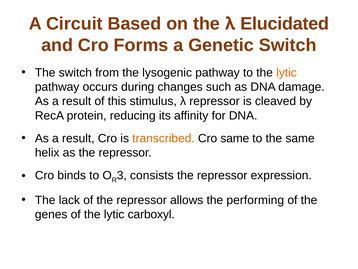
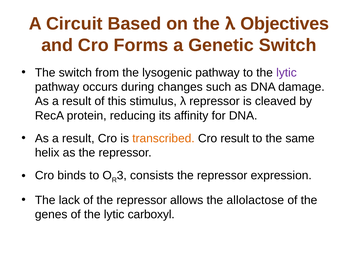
Elucidated: Elucidated -> Objectives (285, 24)
lytic colour: orange -> purple (286, 72)
Cro same: same -> result (235, 138)
performing: performing -> allolactose (255, 200)
